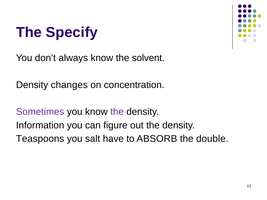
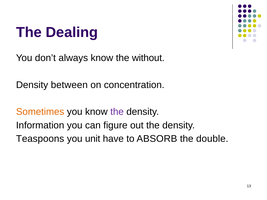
Specify: Specify -> Dealing (72, 32)
solvent: solvent -> without (148, 58)
changes: changes -> between (69, 85)
Sometimes colour: purple -> orange (40, 112)
salt: salt -> unit (93, 139)
